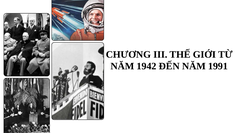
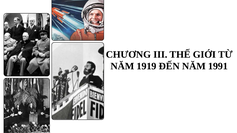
1942: 1942 -> 1919 (147, 66)
